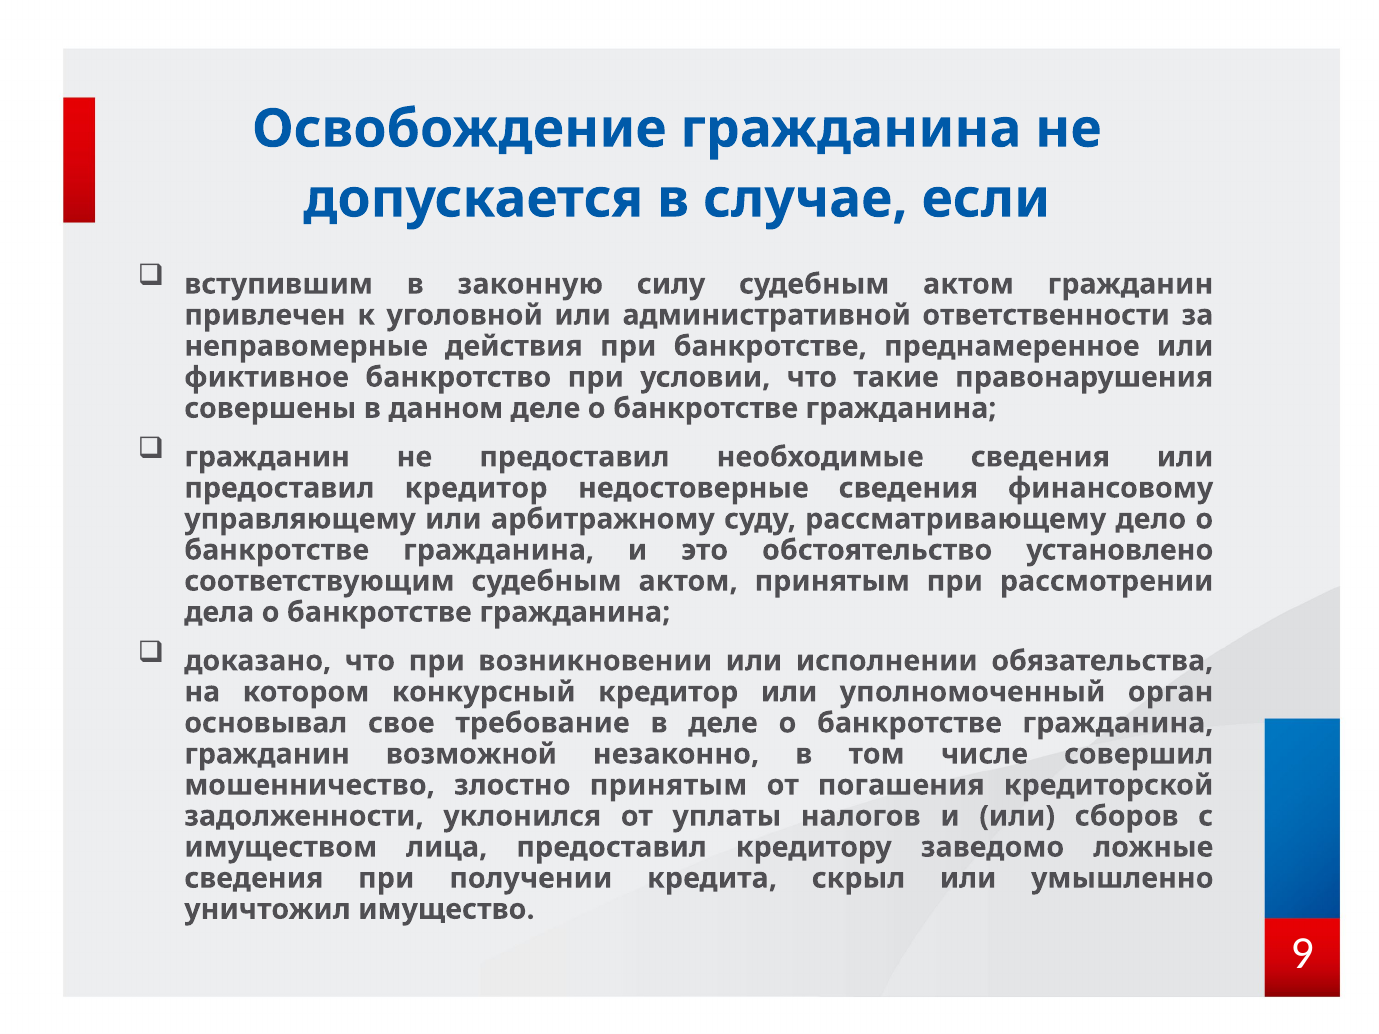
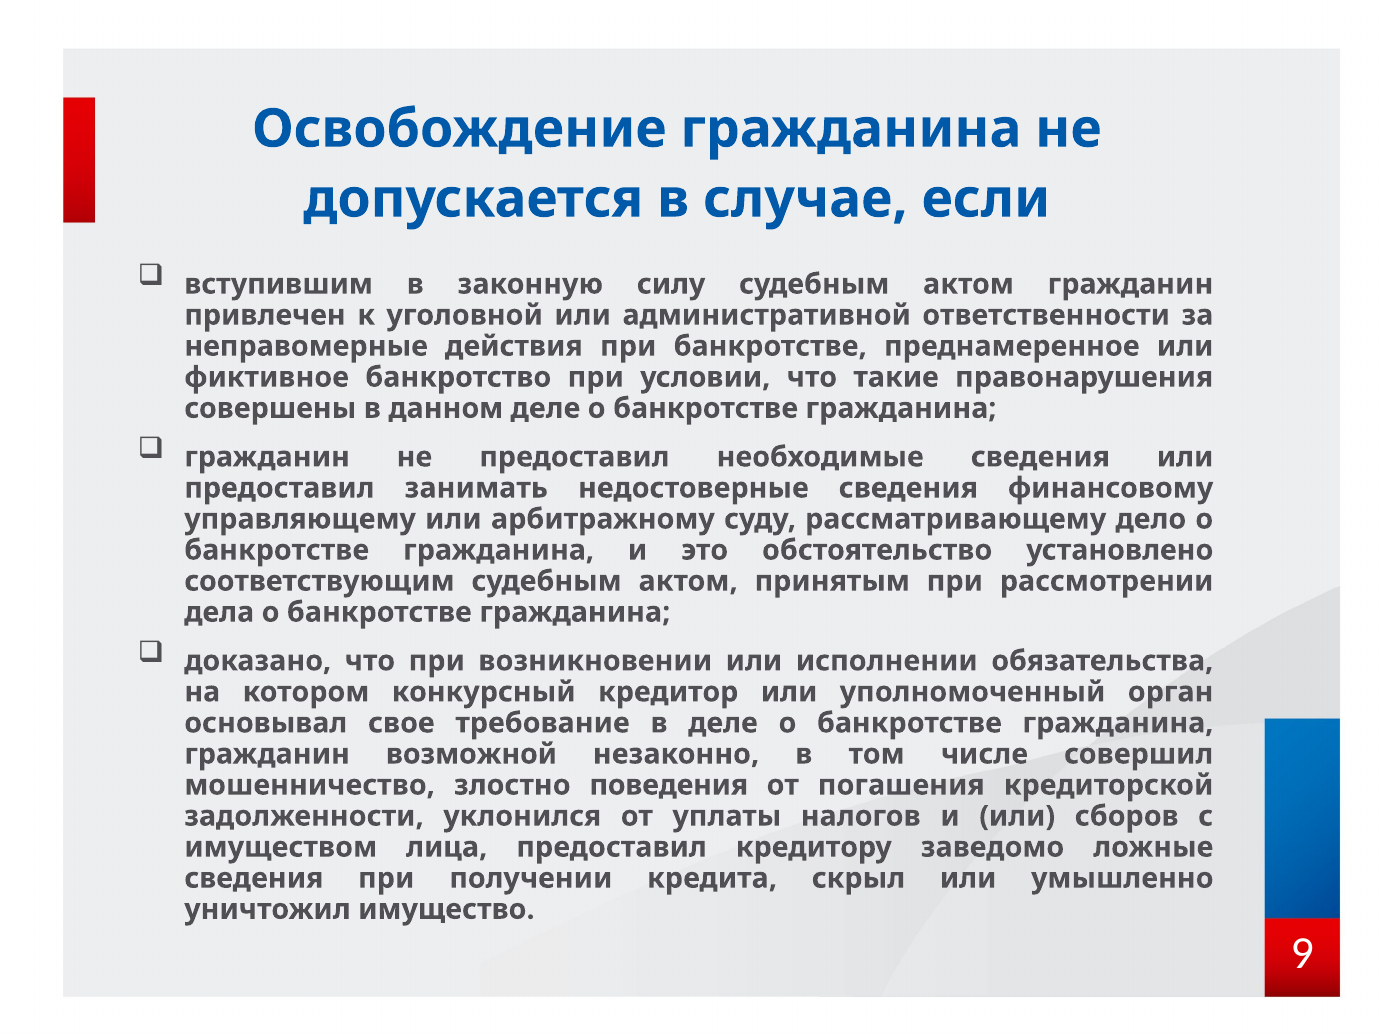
предоставил кредитор: кредитор -> занимать (476, 488)
злостно принятым: принятым -> поведения (669, 785)
